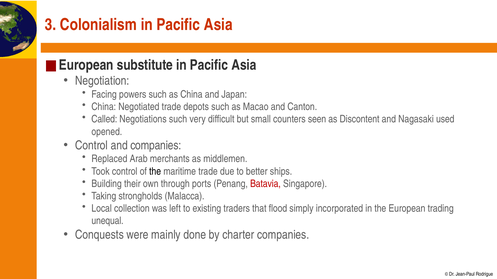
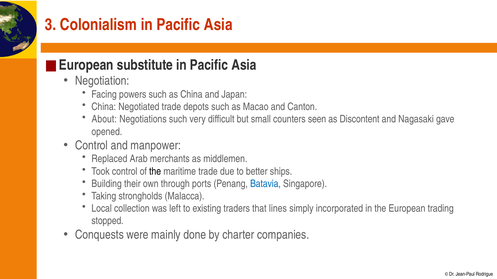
Called: Called -> About (104, 119)
used: used -> gave (445, 119)
and companies: companies -> manpower (156, 146)
Batavia colour: red -> blue (265, 184)
flood: flood -> lines (278, 209)
unequal: unequal -> stopped (107, 221)
